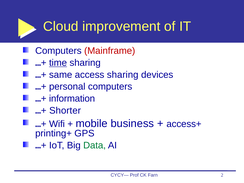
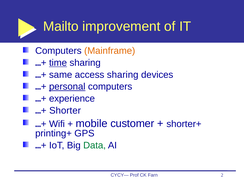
Cloud: Cloud -> Mailto (61, 26)
Mainframe colour: red -> orange (110, 51)
personal underline: none -> present (67, 87)
information: information -> experience (72, 99)
business: business -> customer (132, 124)
access+: access+ -> shorter+ (184, 124)
